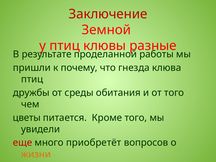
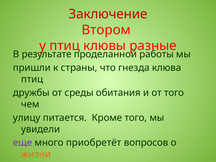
Земной: Земной -> Втором (106, 30)
почему: почему -> страны (79, 68)
цветы: цветы -> улицу (27, 118)
еще colour: red -> purple (23, 143)
